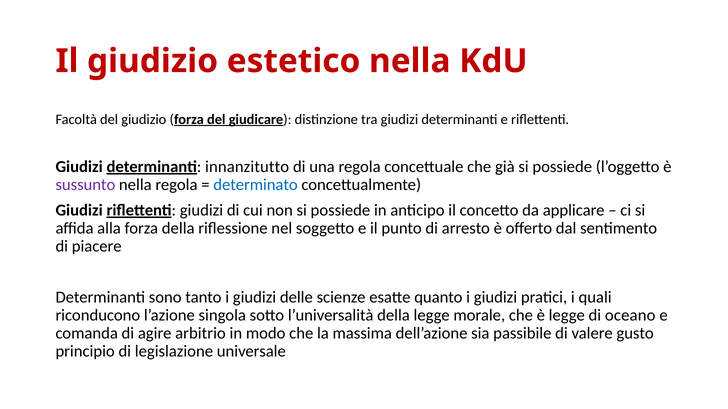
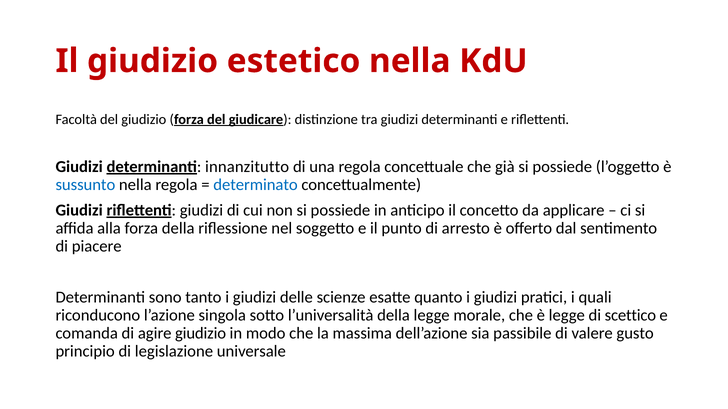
sussunto colour: purple -> blue (85, 185)
oceano: oceano -> scettico (630, 316)
agire arbitrio: arbitrio -> giudizio (201, 334)
